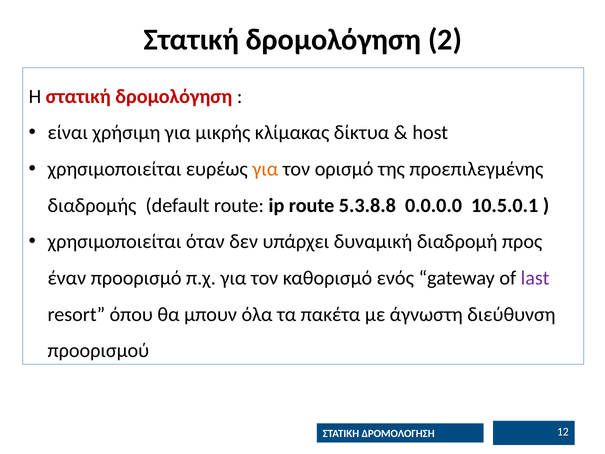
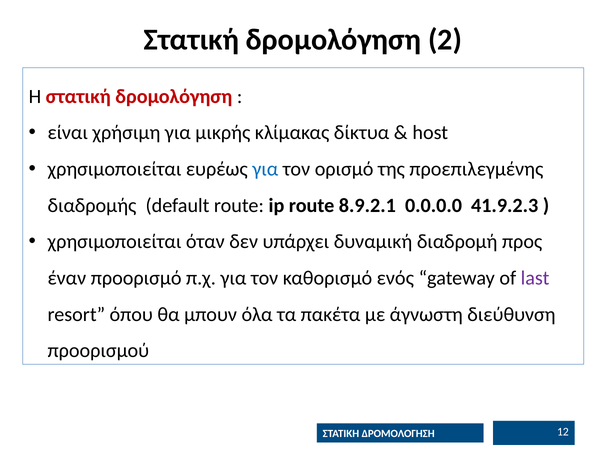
για colour: orange -> blue (265, 169)
5.3.8.8: 5.3.8.8 -> 8.9.2.1 (367, 205)
10.5.0.1: 10.5.0.1 -> 41.9.2.3 (505, 205)
